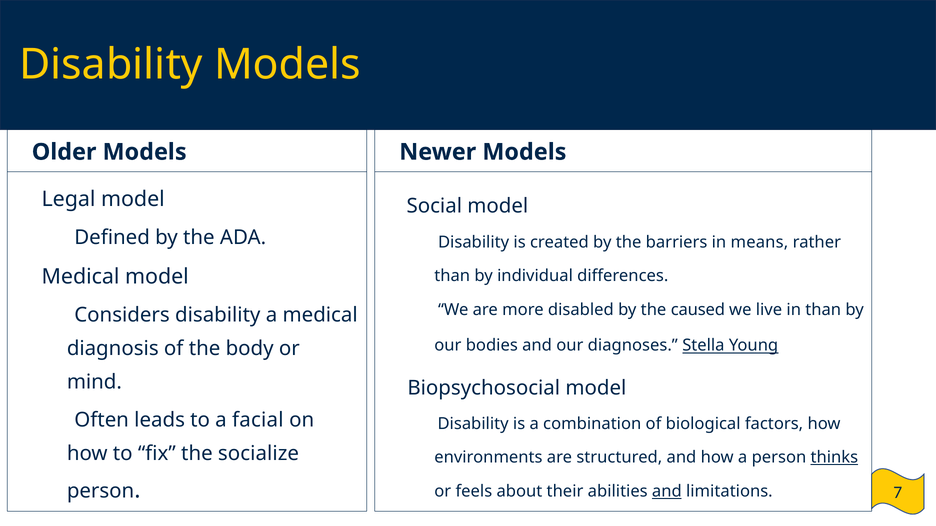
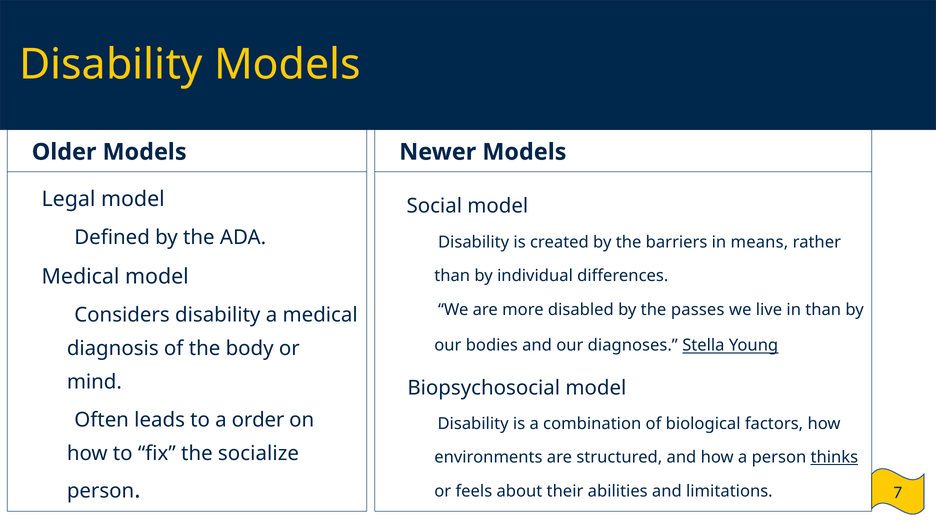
caused: caused -> passes (698, 310)
facial: facial -> order (258, 420)
and underline: present -> none (667, 492)
